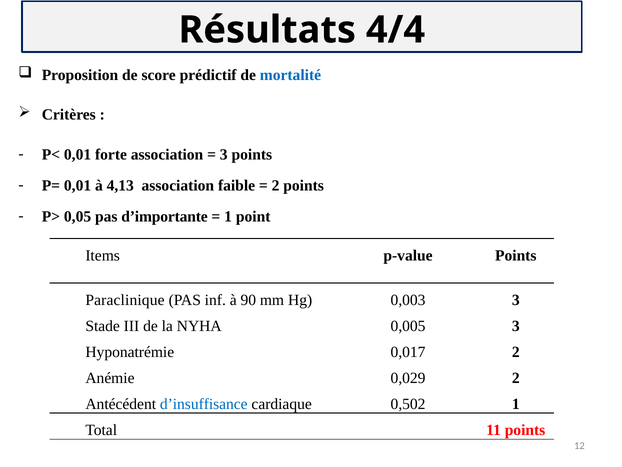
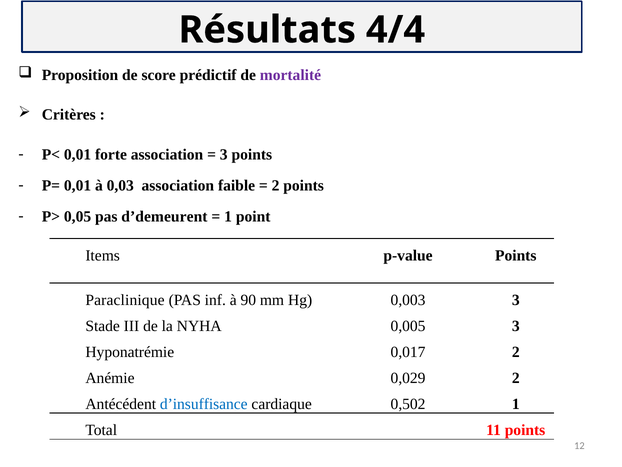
mortalité colour: blue -> purple (290, 75)
4,13: 4,13 -> 0,03 (120, 185)
d’importante: d’importante -> d’demeurent (164, 217)
